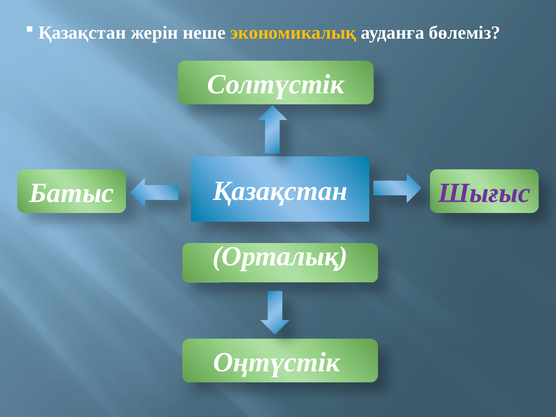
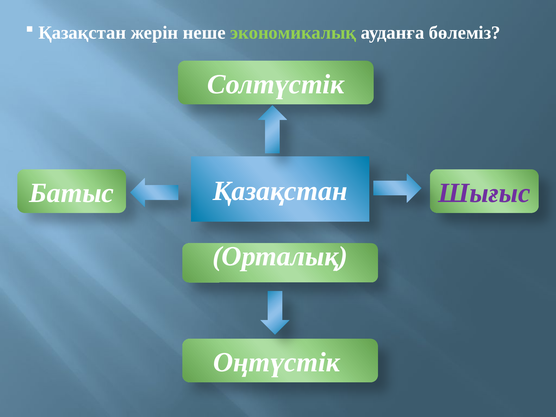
экономикалық colour: yellow -> light green (293, 33)
